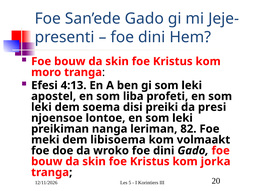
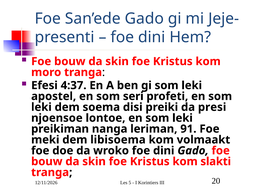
4:13: 4:13 -> 4:37 (74, 86)
liba: liba -> seri (133, 96)
82: 82 -> 91 (188, 129)
jorka: jorka -> slakti (216, 162)
